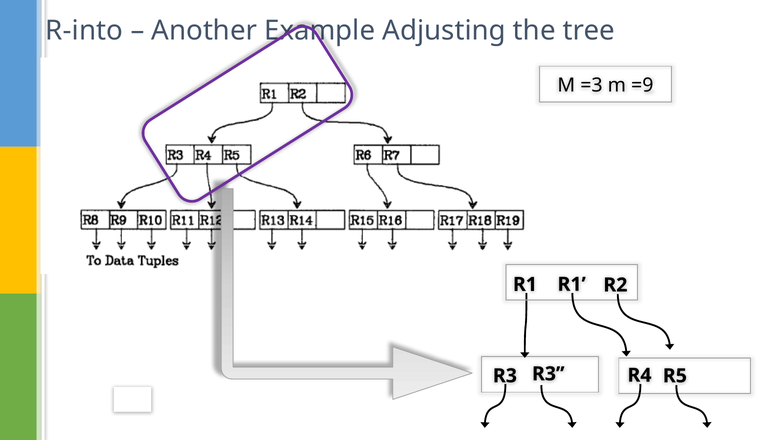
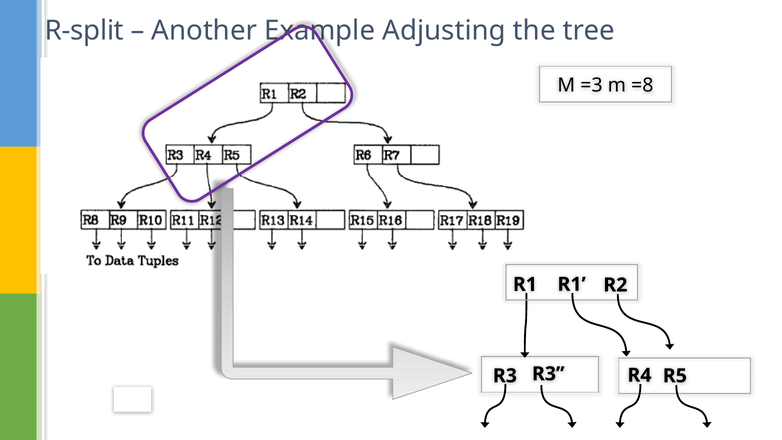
R-into: R-into -> R-split (84, 31)
=9: =9 -> =8 (642, 85)
